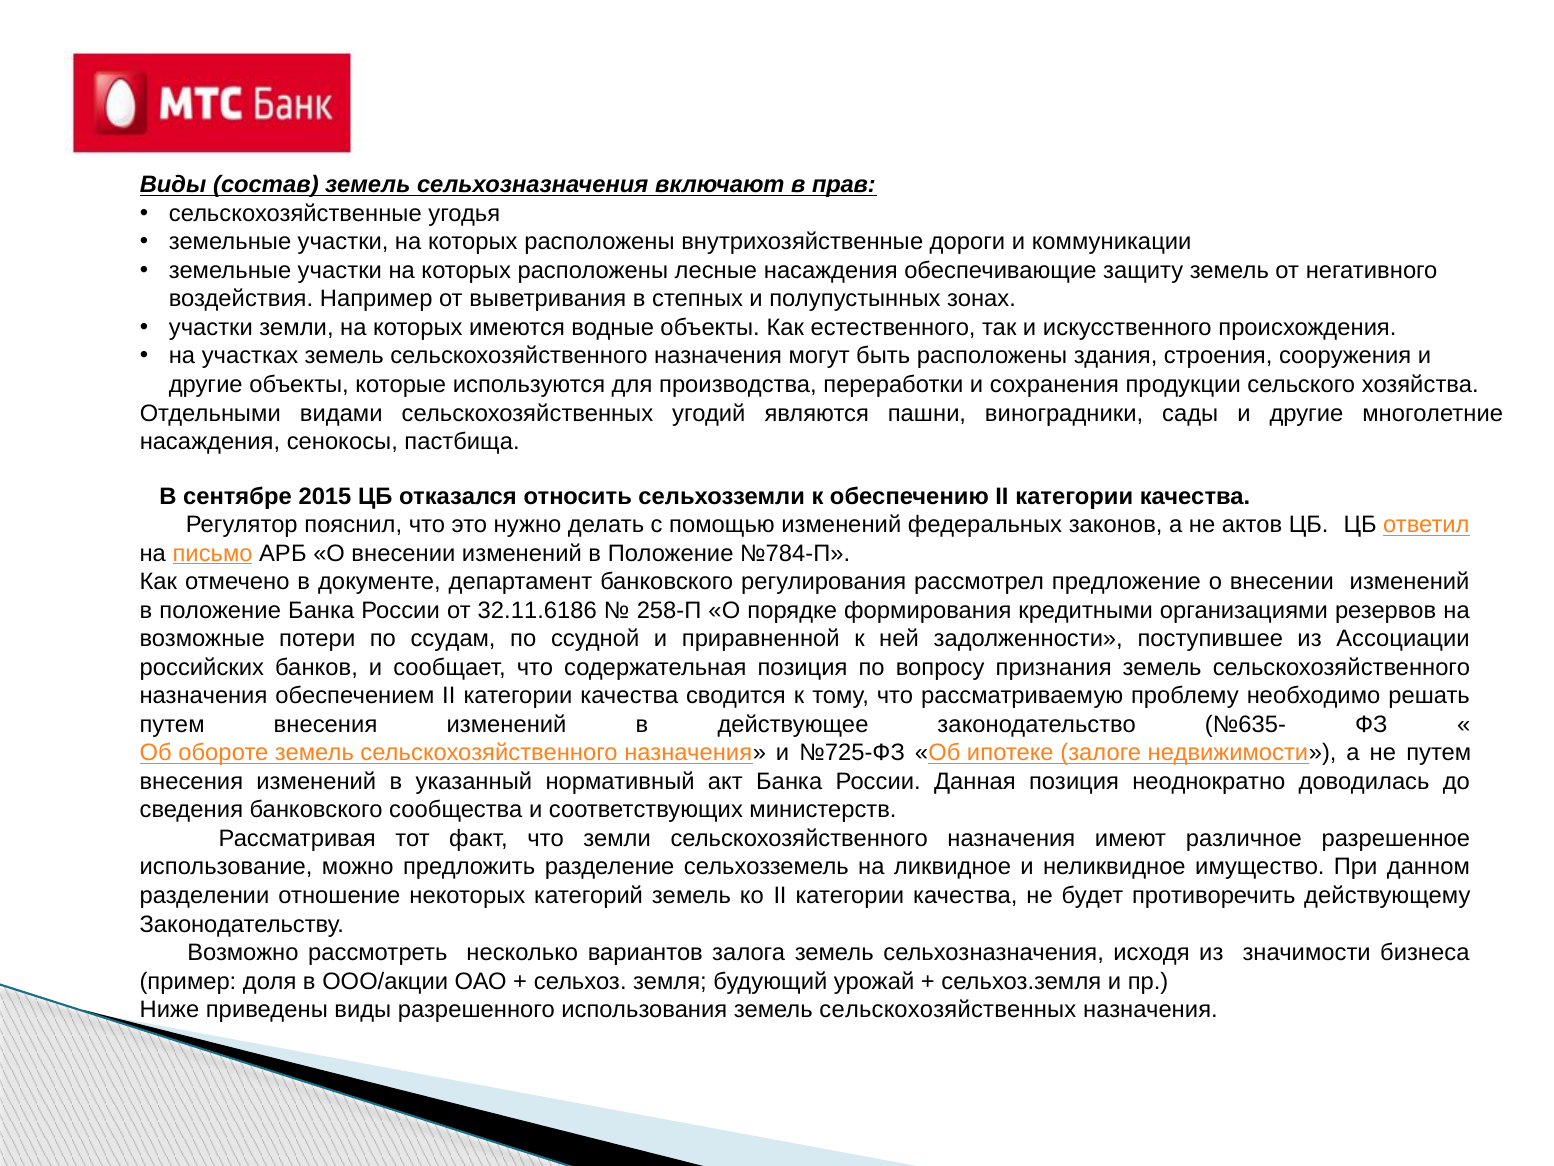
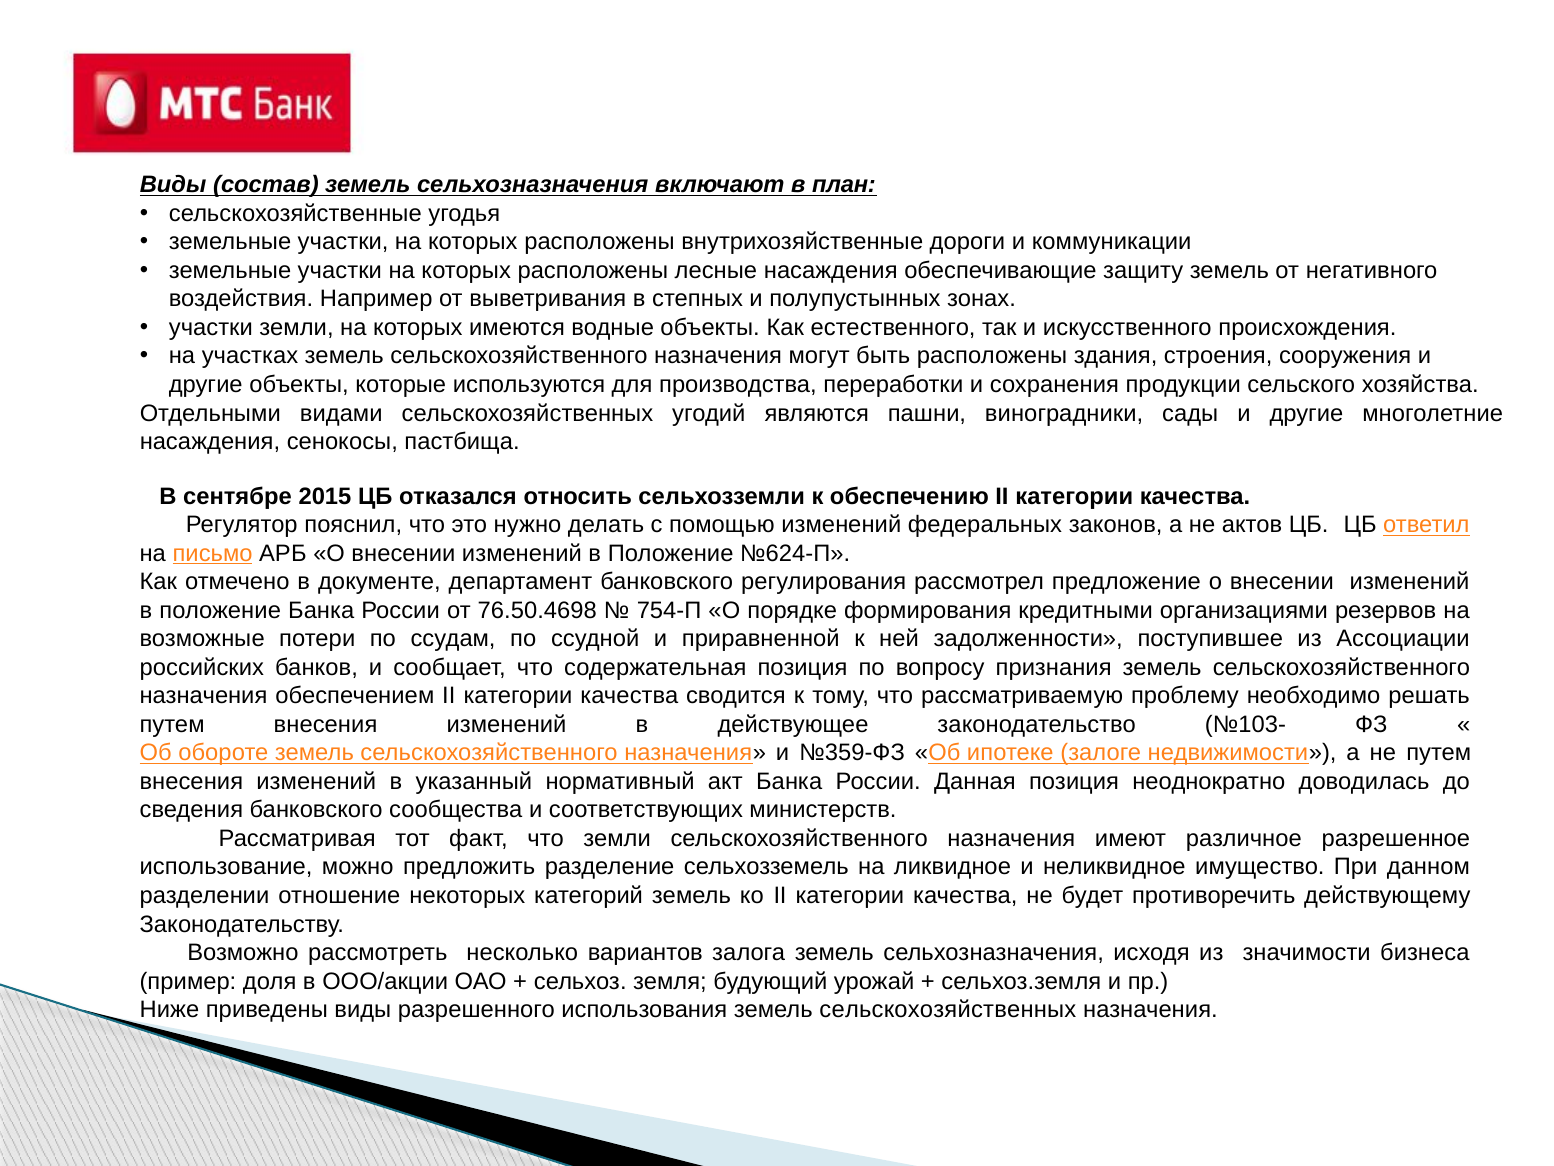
прав: прав -> план (844, 185)
№784-П: №784-П -> №624-П (795, 553)
32.11.6186: 32.11.6186 -> 76.50.4698 (537, 610)
258-П: 258-П -> 754-П (669, 610)
№635-: №635- -> №103- (1245, 724)
№725-ФЗ: №725-ФЗ -> №359-ФЗ (852, 753)
